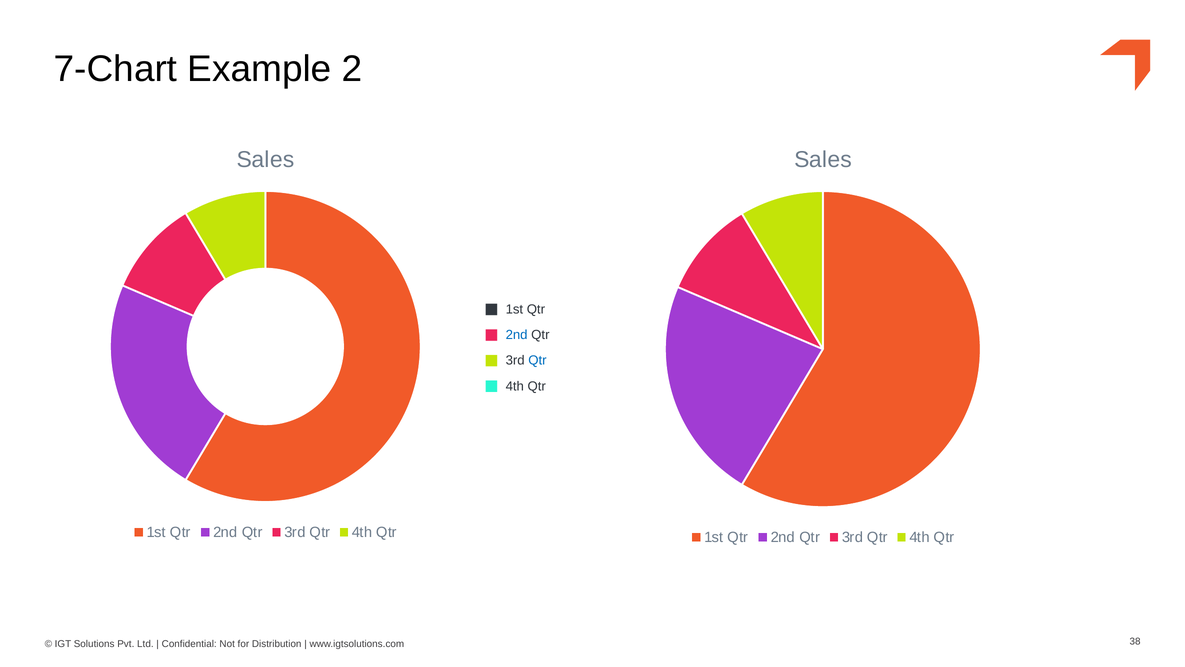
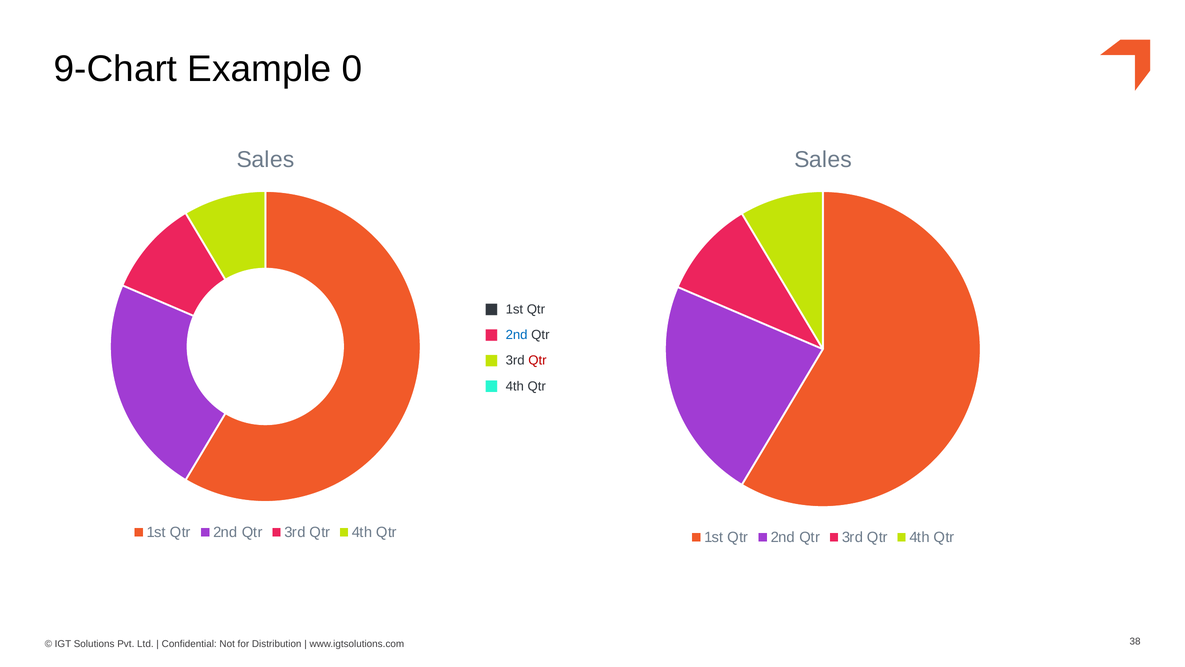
7-Chart: 7-Chart -> 9-Chart (115, 69)
2: 2 -> 0 (352, 69)
Qtr colour: blue -> red (537, 360)
